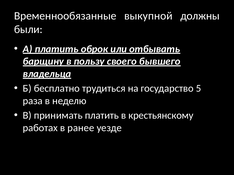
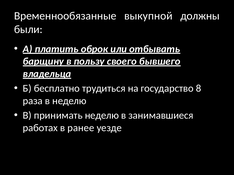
5: 5 -> 8 (199, 89)
принимать платить: платить -> неделю (102, 116)
крестьянскому: крестьянскому -> занимавшиеся (161, 116)
